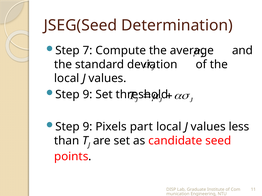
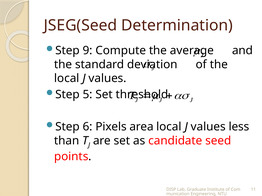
7: 7 -> 9 (88, 51)
9: 9 -> 5 (88, 95)
9: 9 -> 6 (88, 127)
part: part -> area (142, 127)
